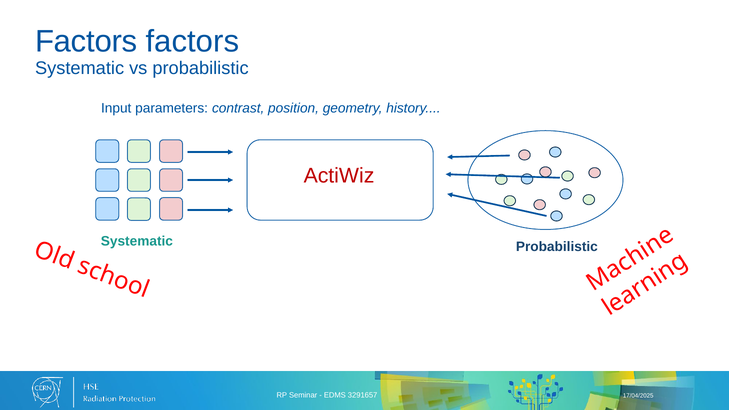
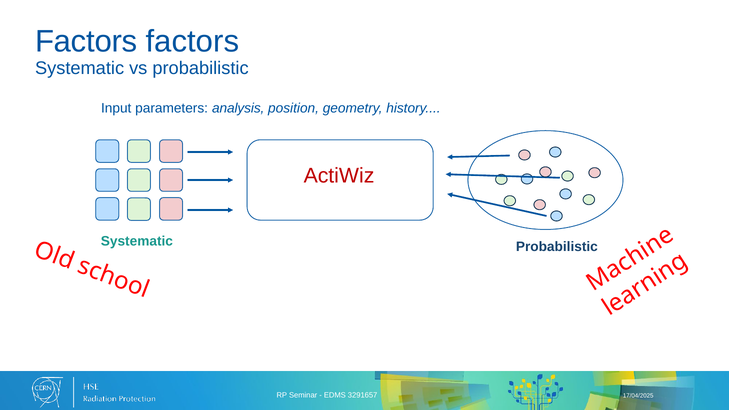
contrast: contrast -> analysis (238, 108)
